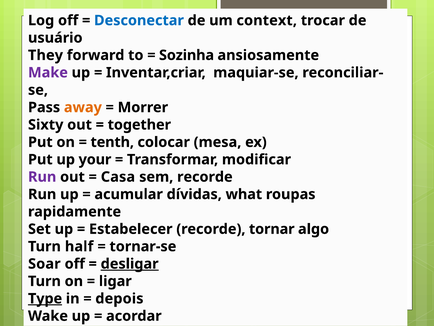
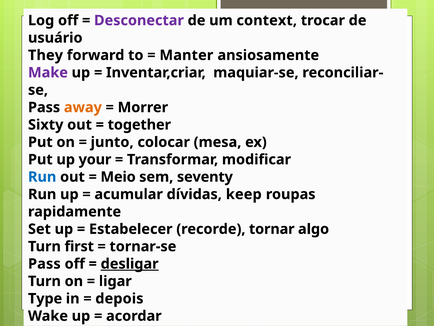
Desconectar colour: blue -> purple (139, 20)
Sozinha: Sozinha -> Manter (186, 55)
tenth: tenth -> junto (112, 142)
Run colour: purple -> blue (42, 177)
Casa: Casa -> Meio (118, 177)
sem recorde: recorde -> seventy (205, 177)
what: what -> keep (244, 194)
half: half -> first (79, 246)
Soar: Soar -> Pass (44, 263)
Type underline: present -> none (45, 298)
